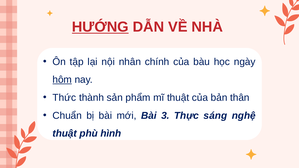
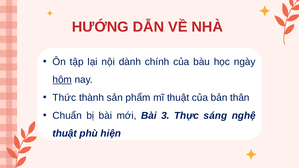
HƯỚNG underline: present -> none (100, 27)
nhân: nhân -> dành (130, 62)
hình: hình -> hiện (111, 134)
